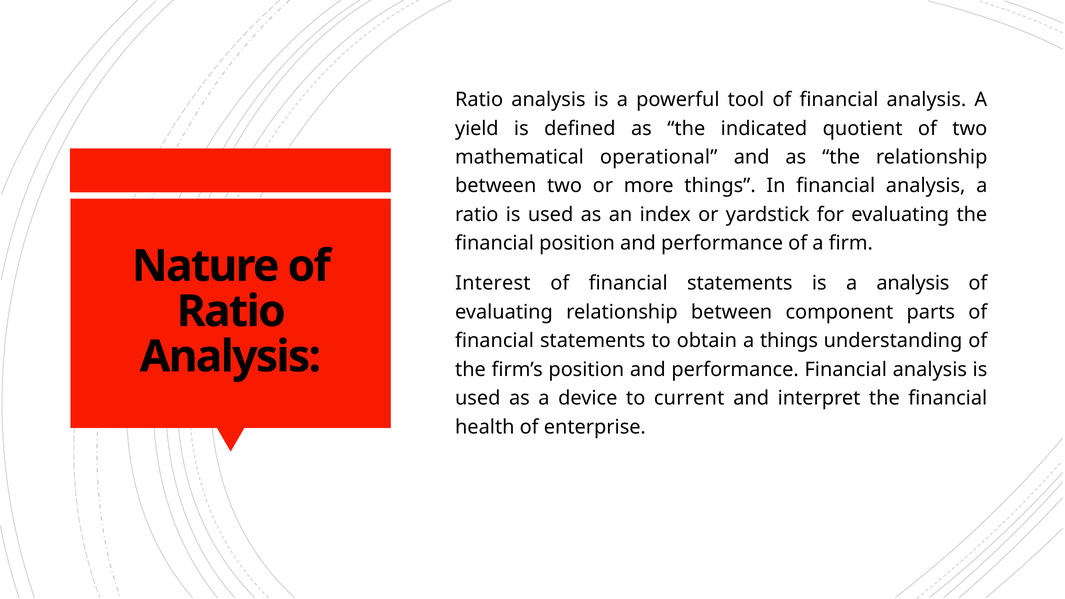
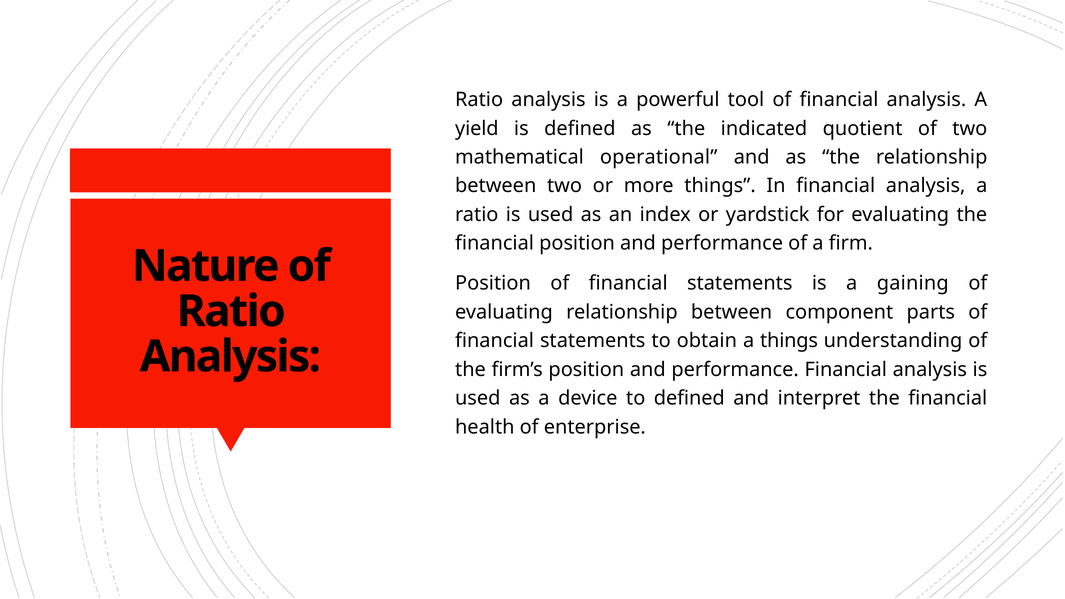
Interest: Interest -> Position (493, 283)
a analysis: analysis -> gaining (913, 283)
to current: current -> defined (689, 398)
